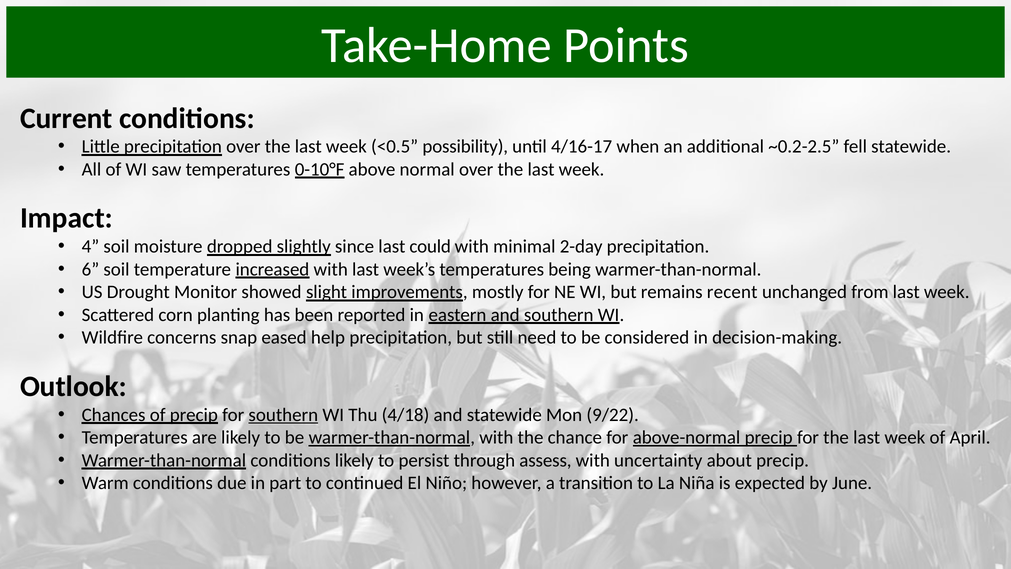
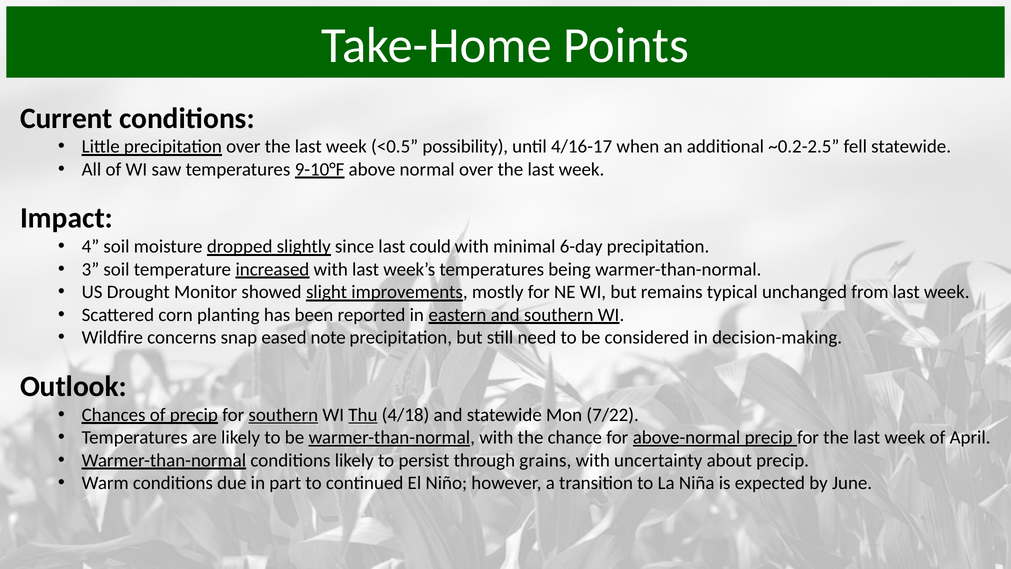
0-10°F: 0-10°F -> 9-10°F (320, 169)
2-day: 2-day -> 6-day (581, 246)
6: 6 -> 3 (90, 269)
recent: recent -> typical (732, 292)
help: help -> note (328, 337)
Thu underline: none -> present (363, 415)
9/22: 9/22 -> 7/22 (613, 415)
assess: assess -> grains (545, 460)
